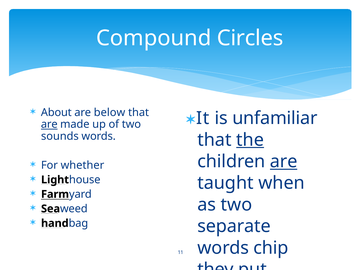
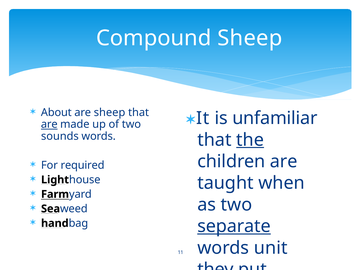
Compound Circles: Circles -> Sheep (250, 38)
are below: below -> sheep (110, 112)
are underline: present -> none (284, 161)
whether: whether -> required (83, 165)
separate underline: none -> present (234, 226)
chip: chip -> unit (271, 248)
